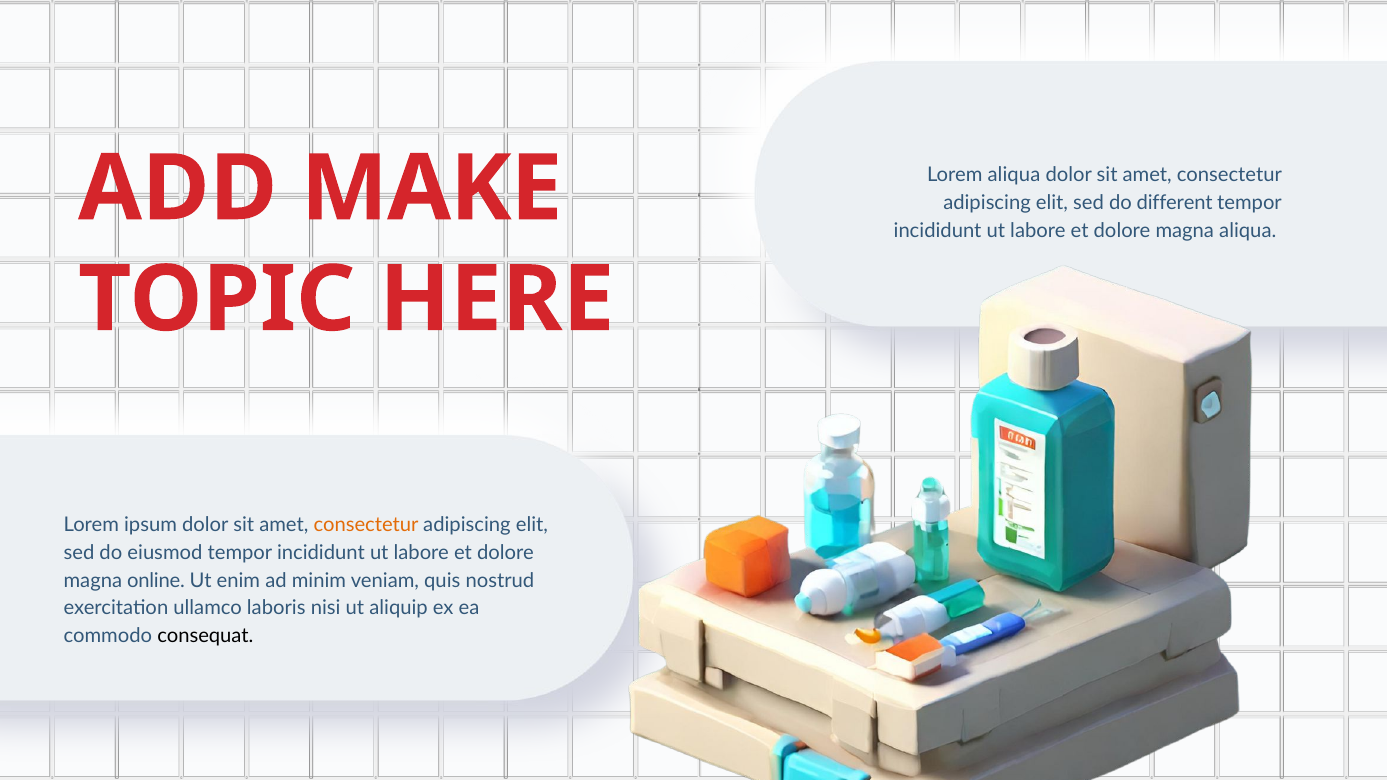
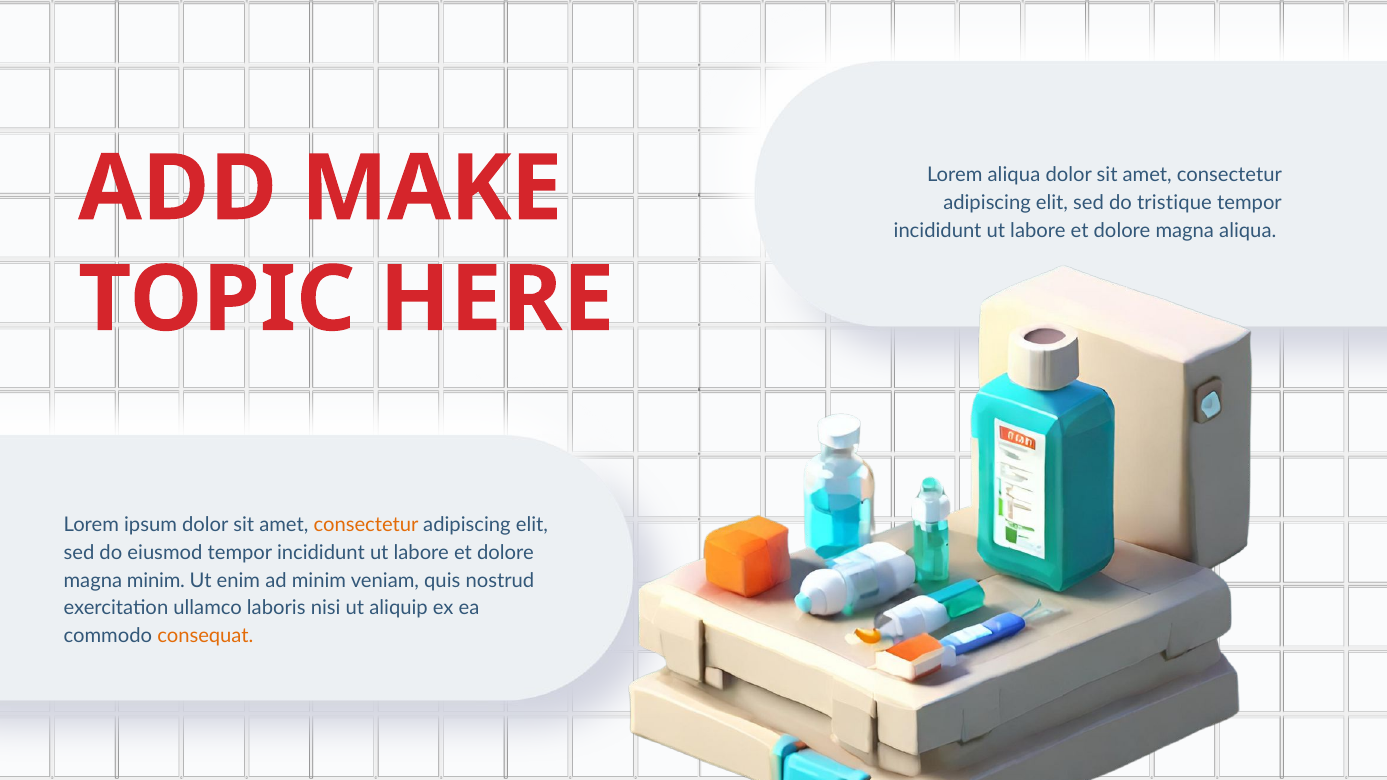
different: different -> tristique (1174, 203)
magna online: online -> minim (156, 581)
consequat colour: black -> orange (205, 636)
